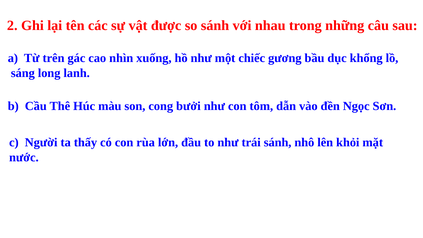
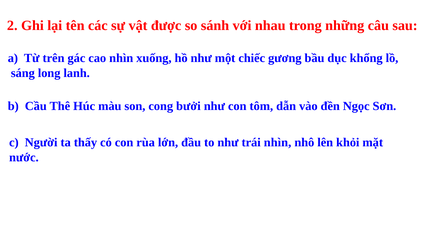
trái sánh: sánh -> nhìn (278, 143)
